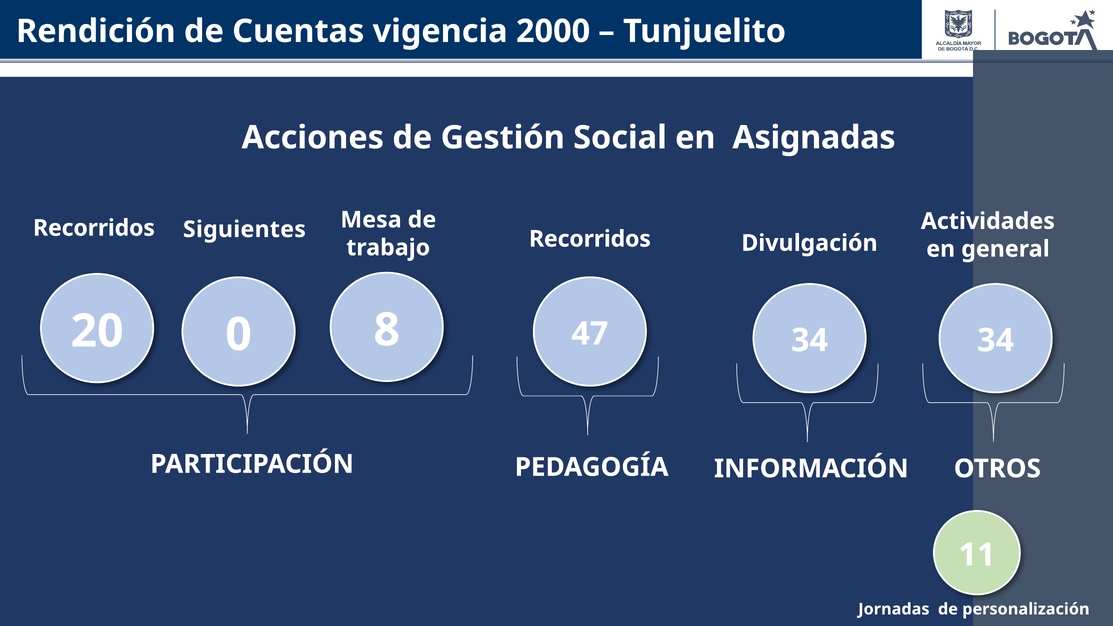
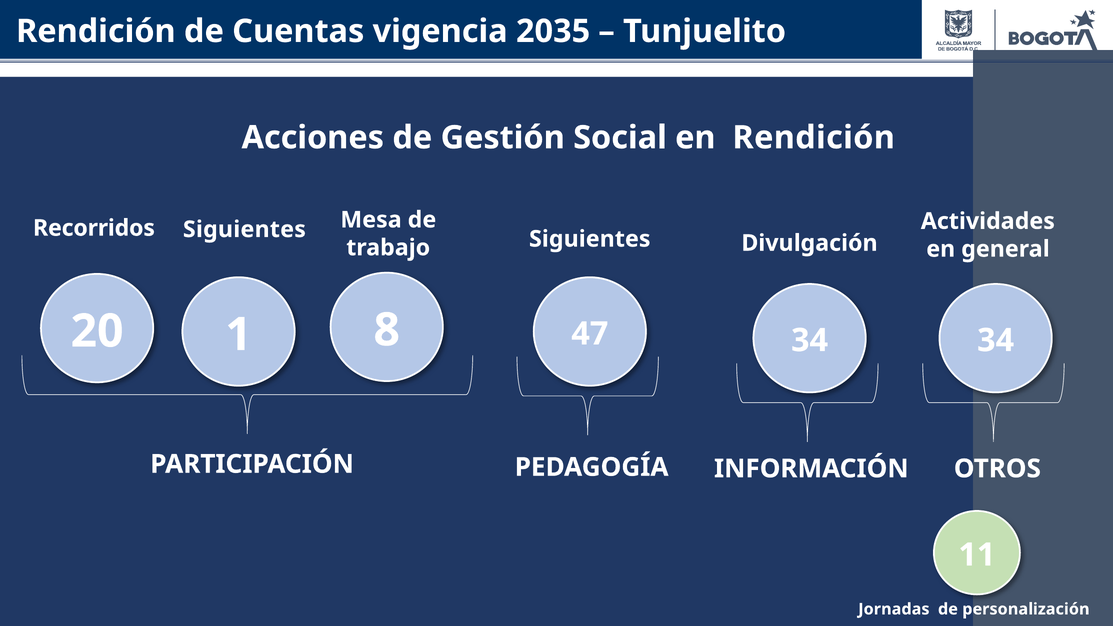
2000: 2000 -> 2035 (553, 31)
en Asignadas: Asignadas -> Rendición (814, 138)
Recorridos: Recorridos -> Siguientes (590, 239)
0: 0 -> 1 (239, 335)
